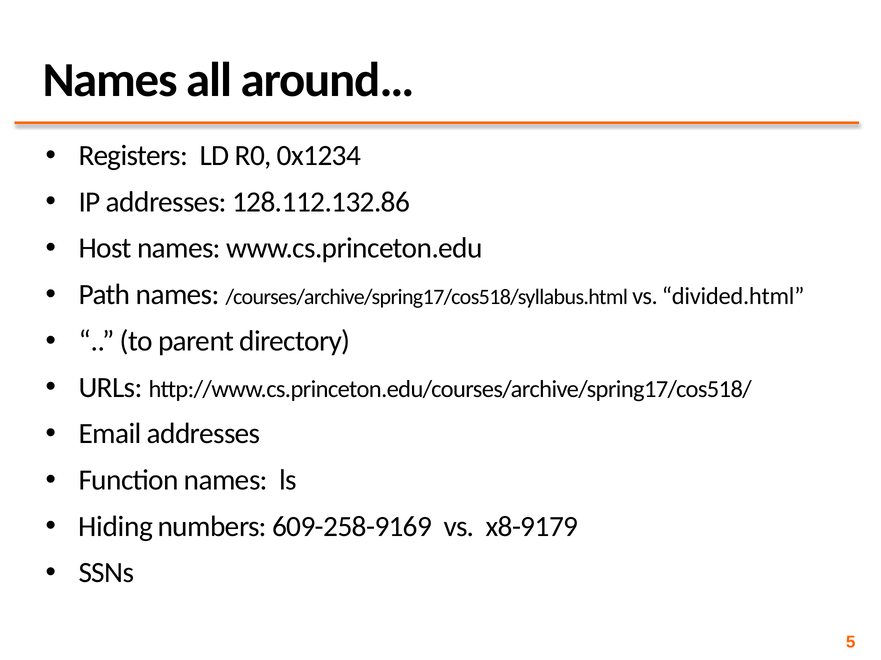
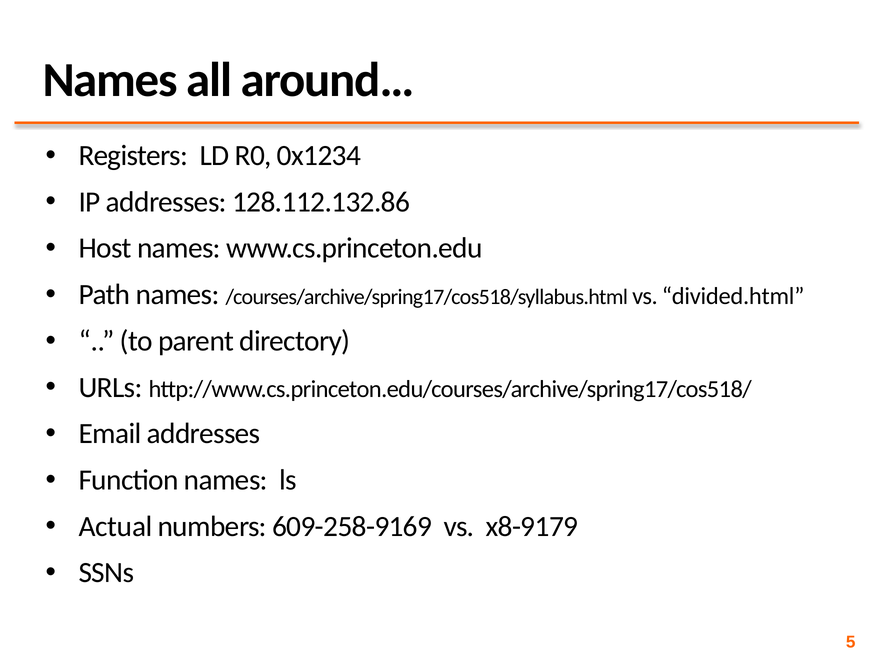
Hiding: Hiding -> Actual (116, 527)
